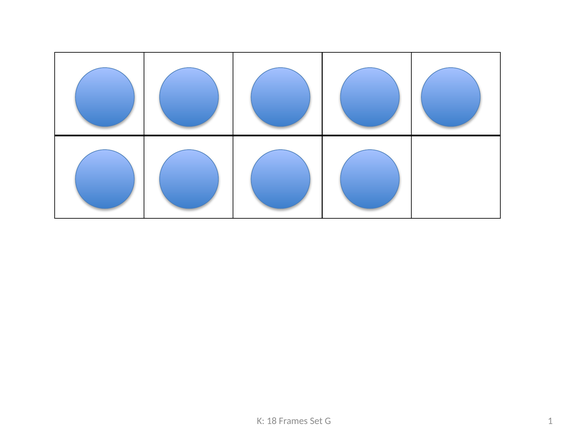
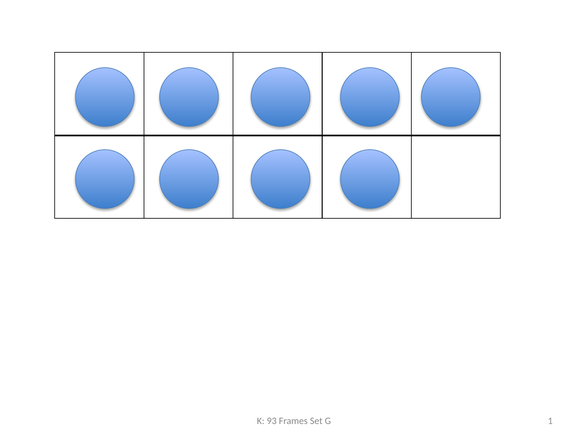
18: 18 -> 93 (272, 421)
